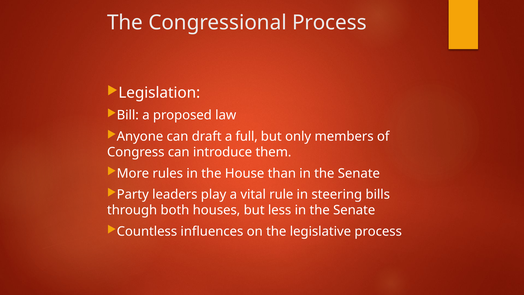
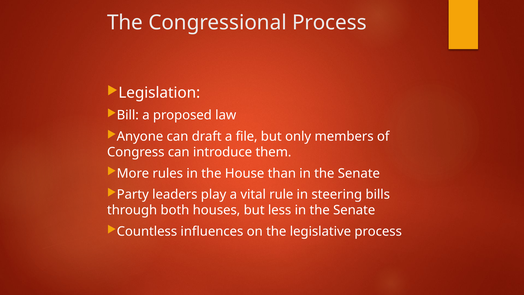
full: full -> file (247, 136)
